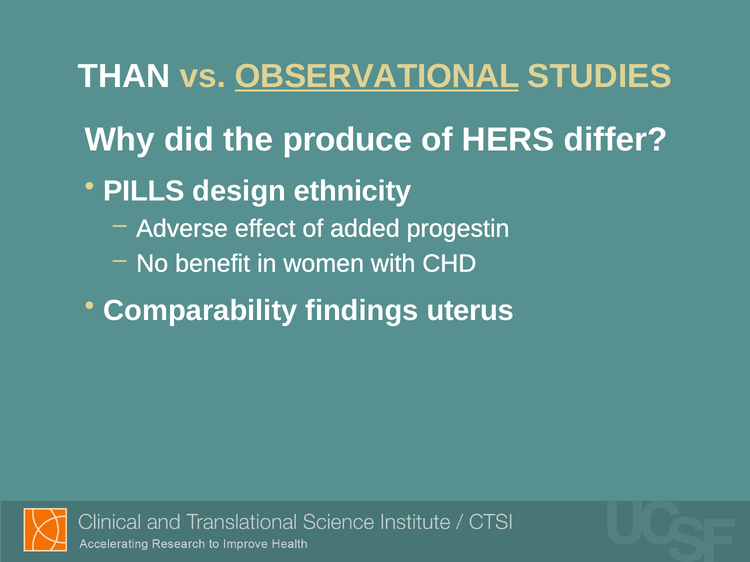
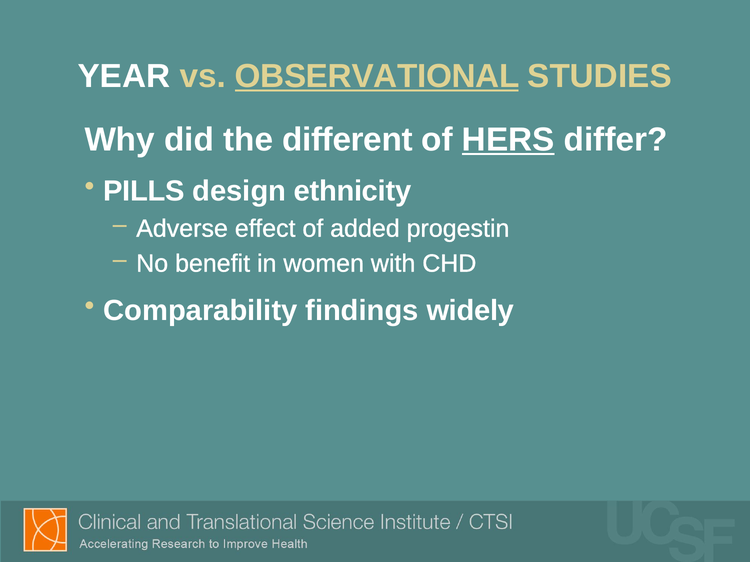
THAN: THAN -> YEAR (124, 76)
produce: produce -> different (347, 140)
HERS underline: none -> present (508, 140)
uterus: uterus -> widely (470, 311)
